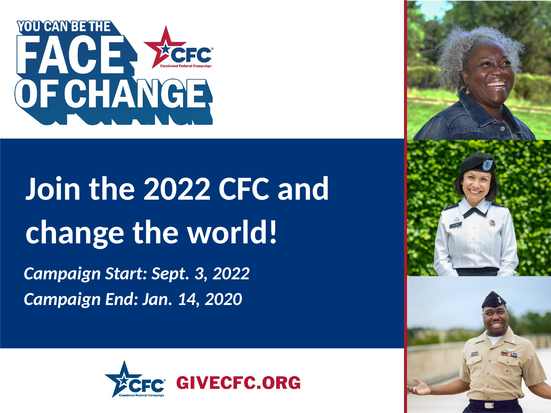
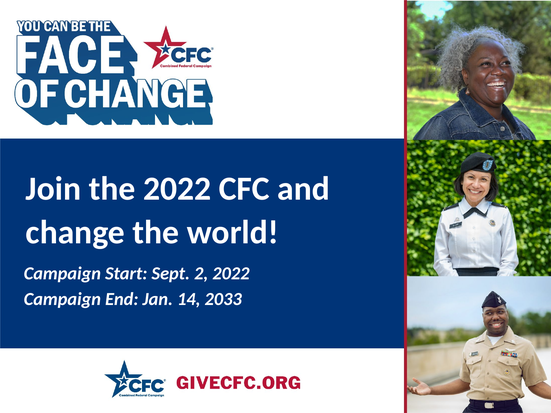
3: 3 -> 2 (201, 274)
2020: 2020 -> 2033 (223, 299)
